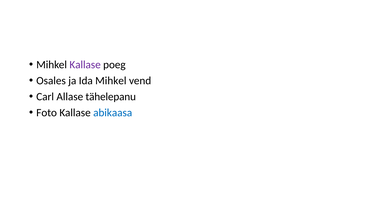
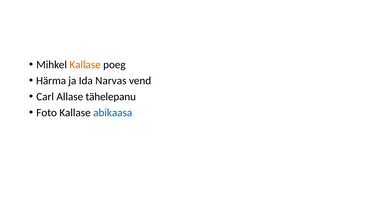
Kallase colour: purple -> orange (85, 65)
Osales: Osales -> Härma (51, 81)
Ida Mihkel: Mihkel -> Narvas (111, 81)
